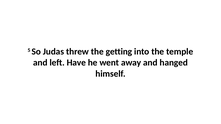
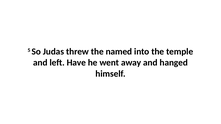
getting: getting -> named (119, 52)
